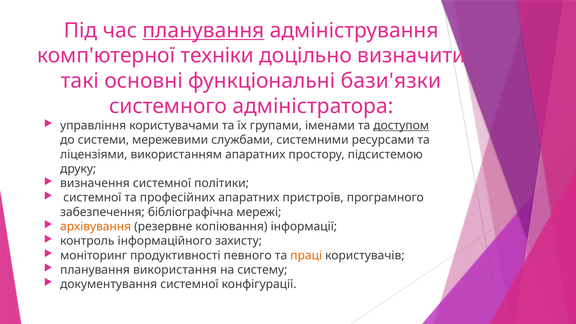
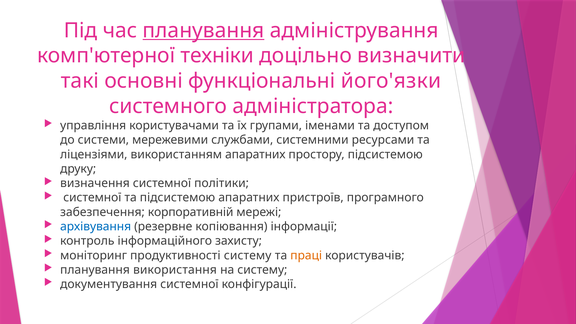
бази'язки: бази'язки -> його'язки (391, 81)
доступом underline: present -> none (401, 126)
та професійних: професійних -> підсистемою (177, 198)
бібліографічна: бібліографічна -> корпоративній (191, 212)
архівування colour: orange -> blue (96, 227)
продуктивності певного: певного -> систему (248, 255)
